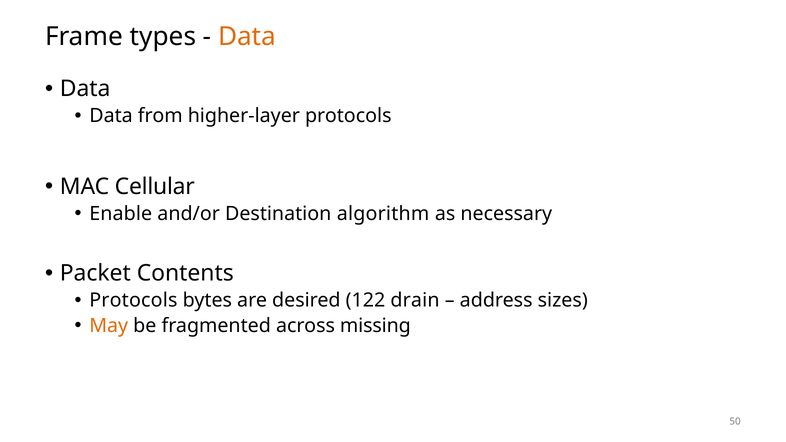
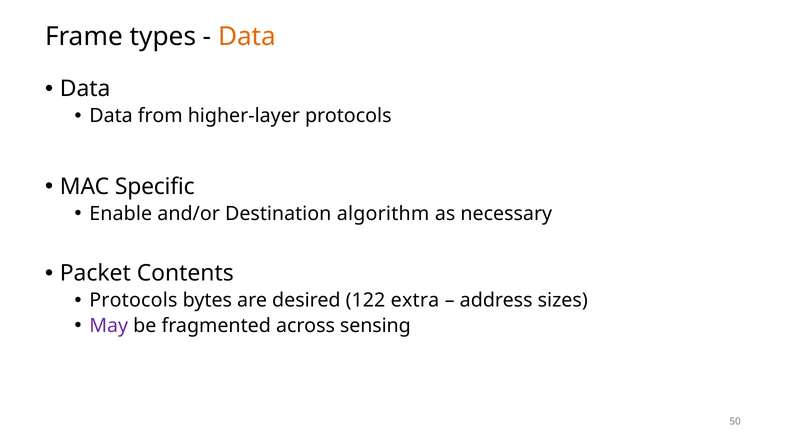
Cellular: Cellular -> Specific (155, 187)
drain: drain -> extra (415, 301)
May colour: orange -> purple (109, 326)
missing: missing -> sensing (375, 326)
